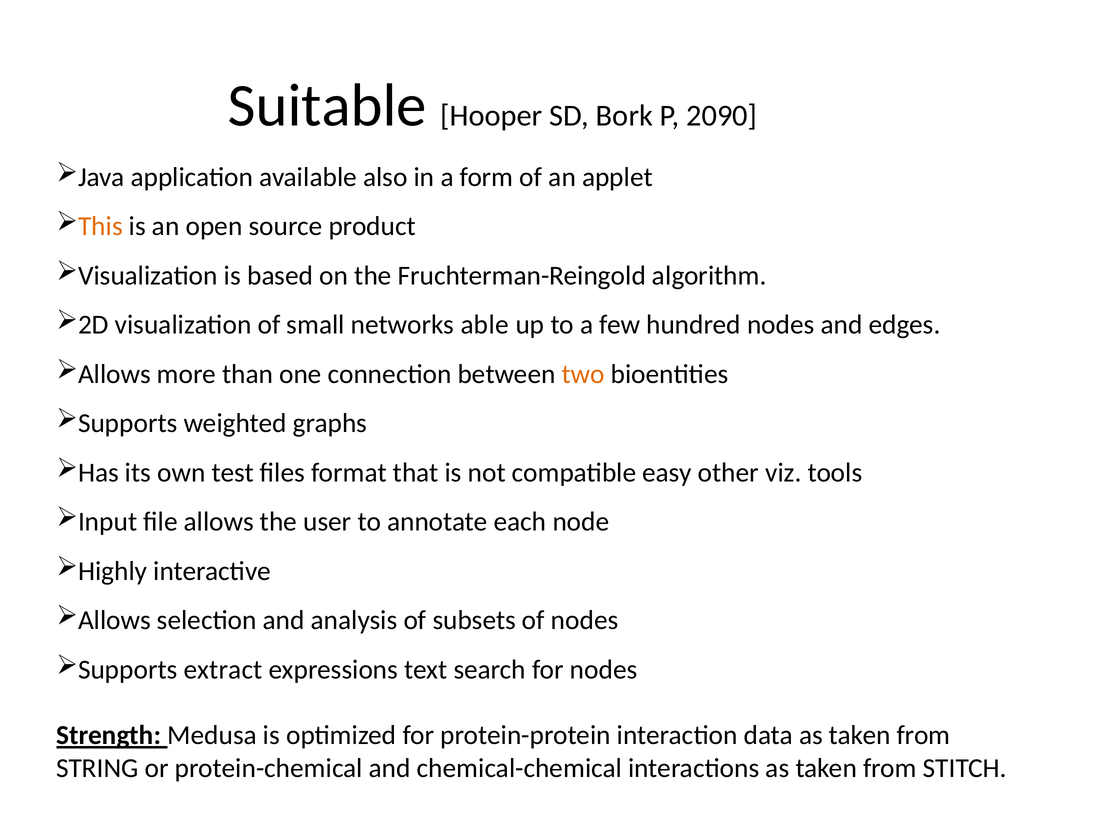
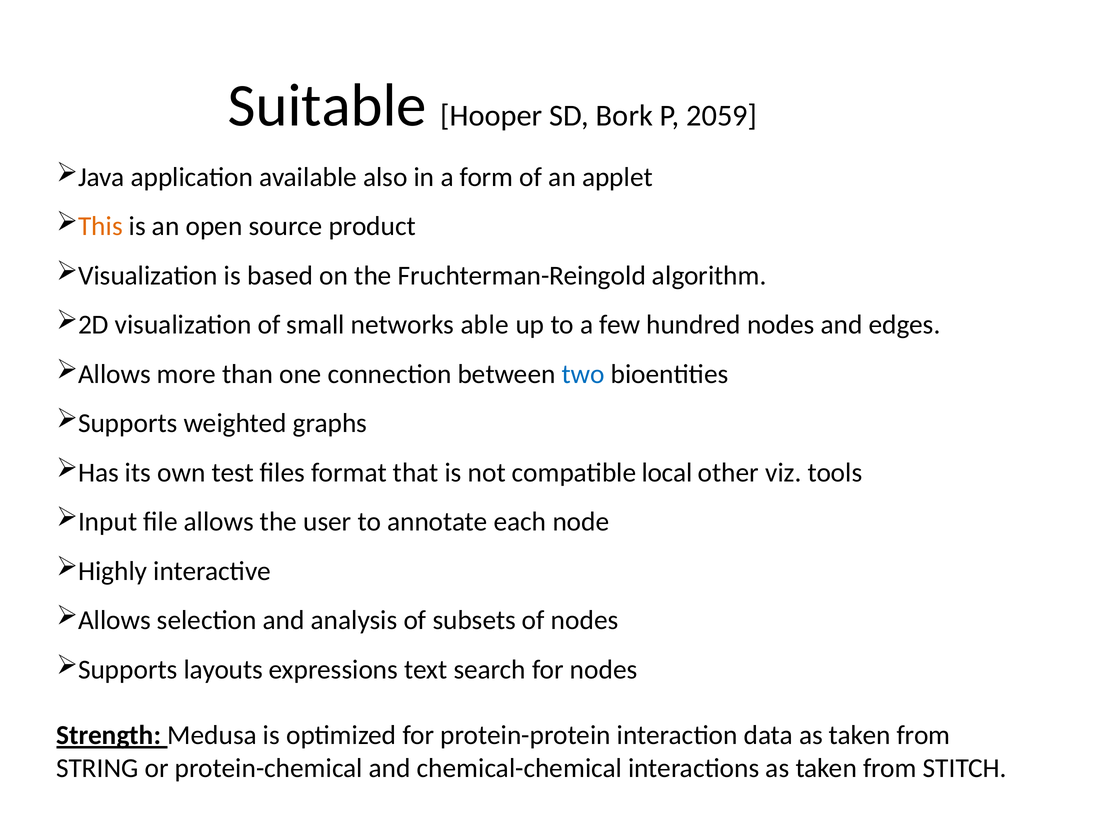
2090: 2090 -> 2059 (722, 116)
two colour: orange -> blue (583, 374)
easy: easy -> local (667, 473)
extract: extract -> layouts (223, 670)
